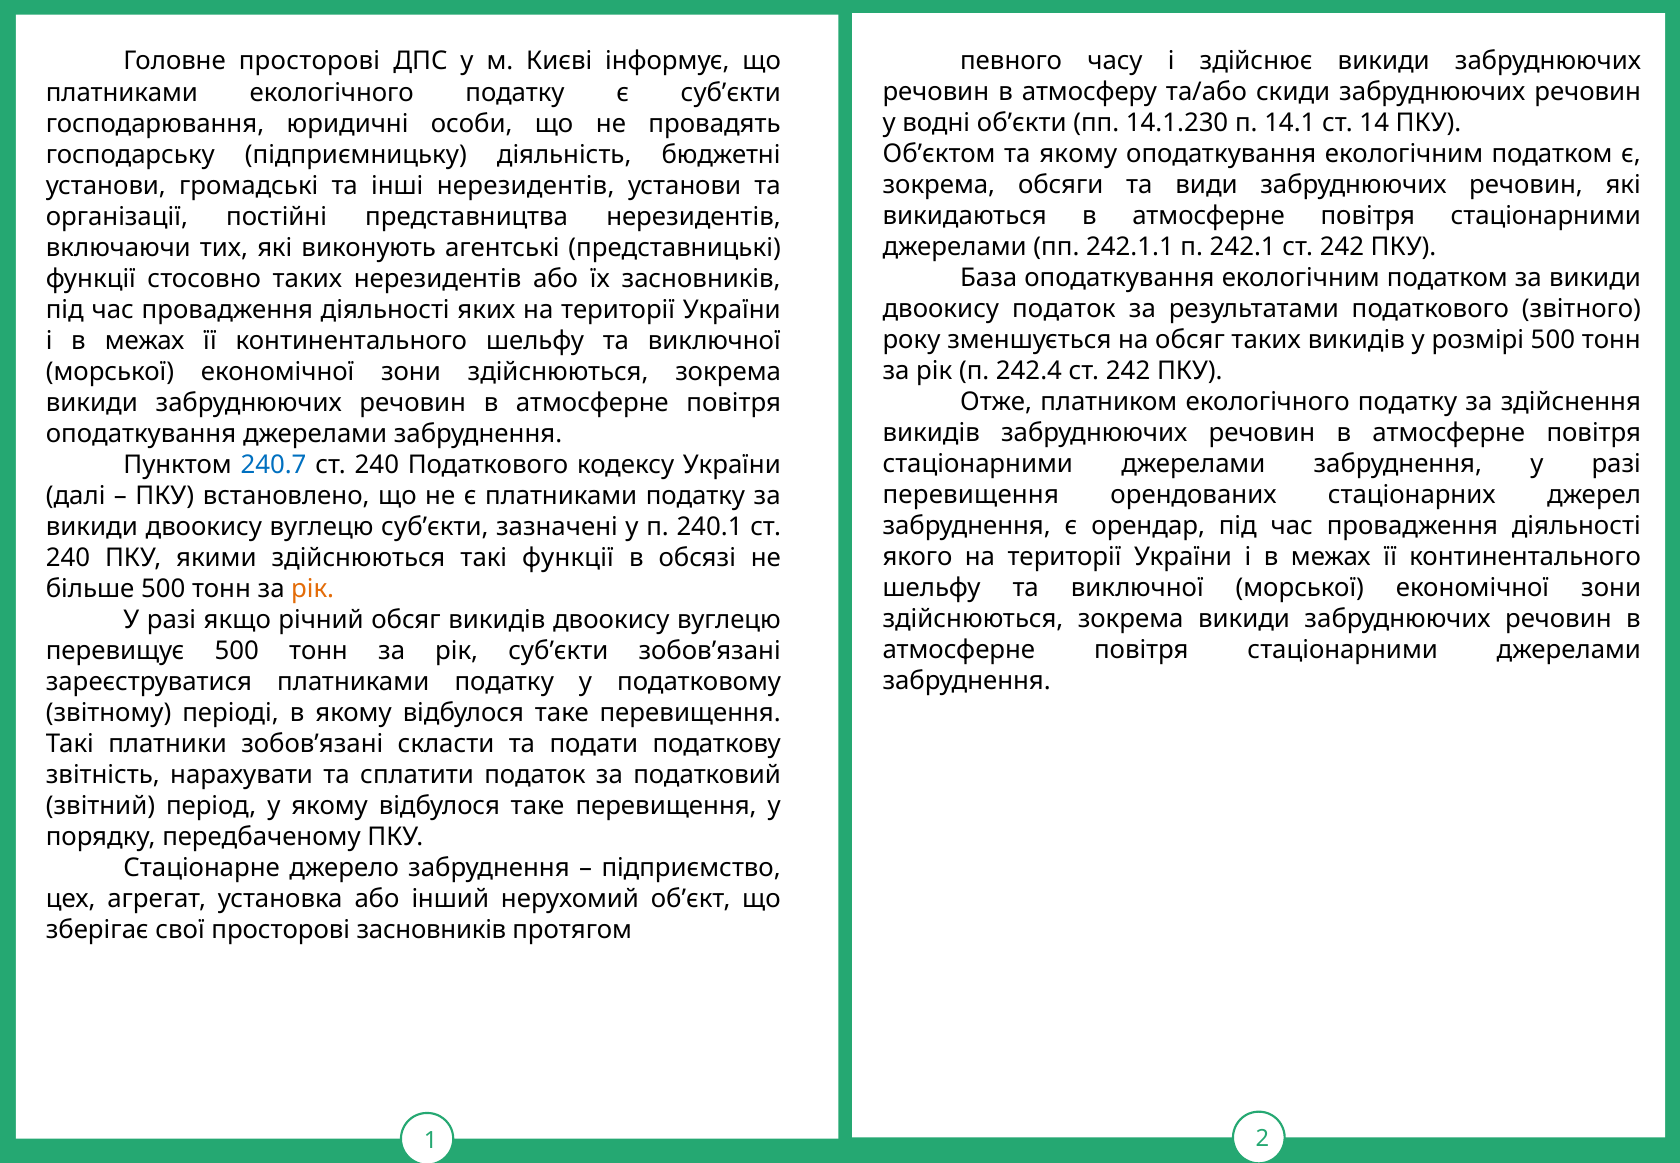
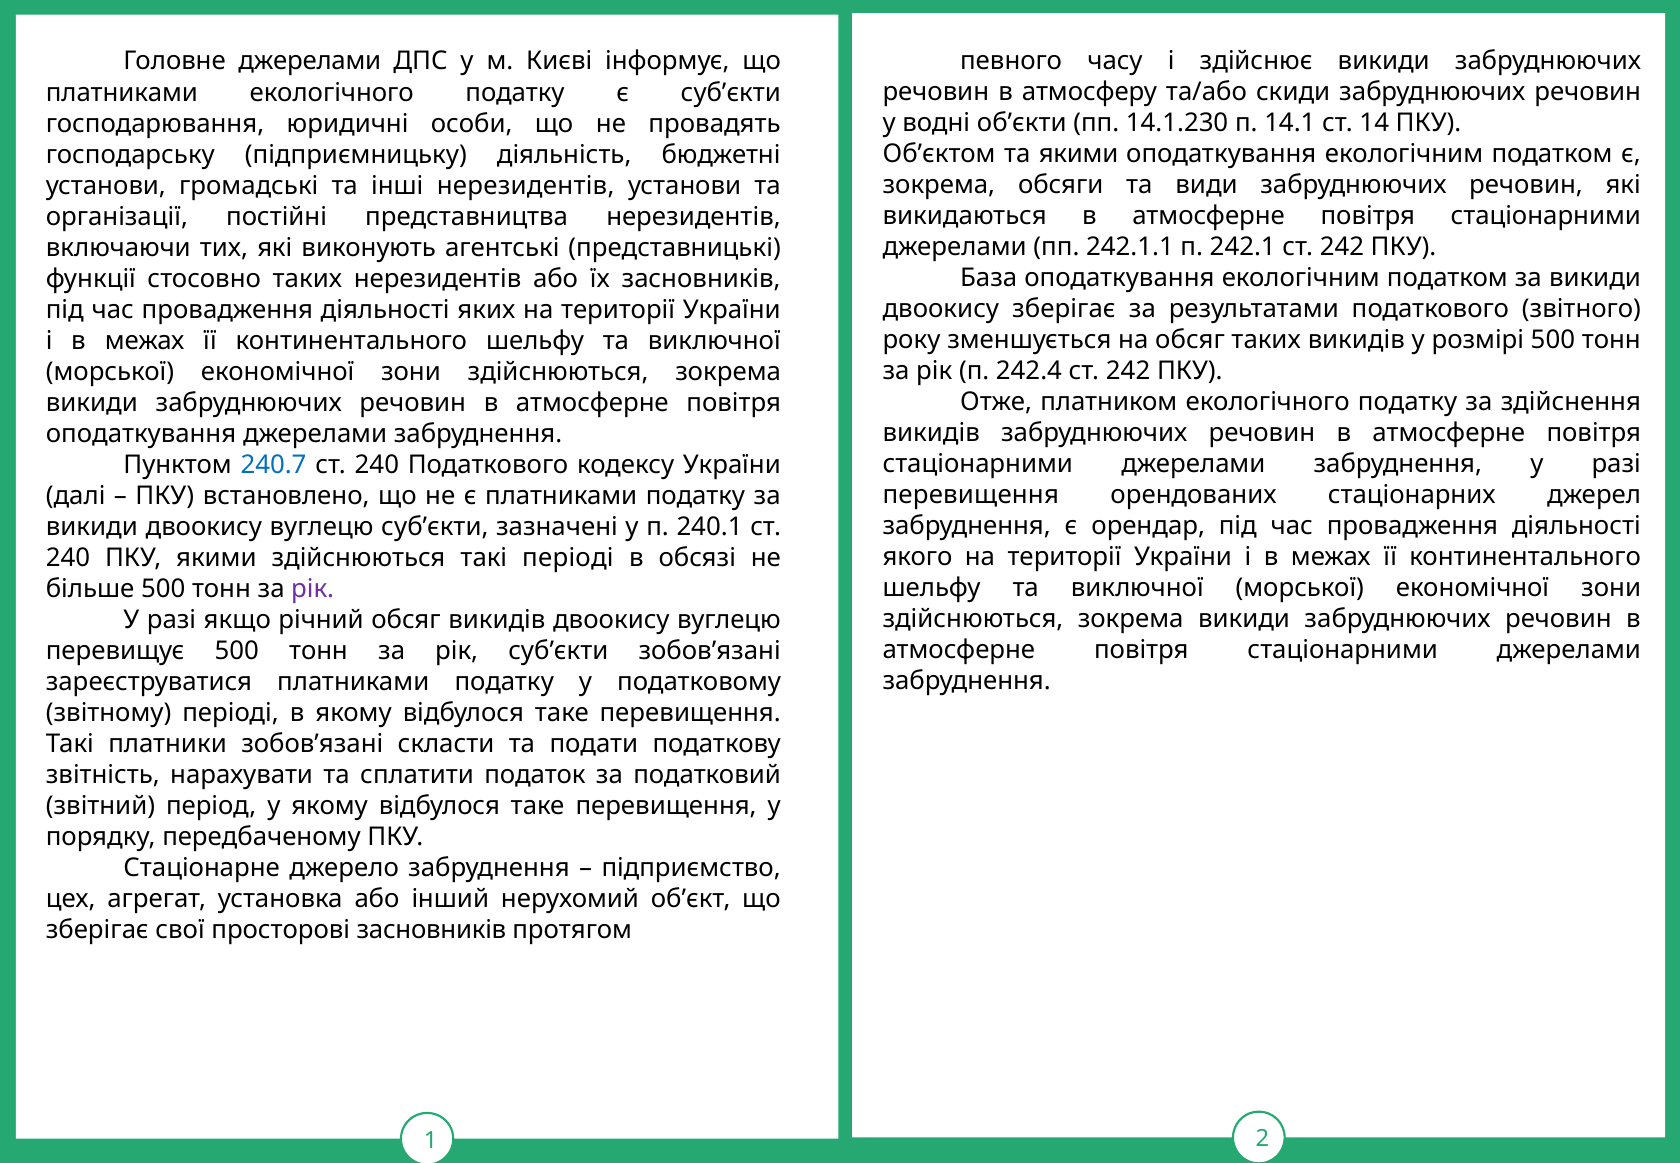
Головне просторові: просторові -> джерелами (310, 61)
та якому: якому -> якими (1079, 154)
двоокису податок: податок -> зберігає (1064, 309)
такі функції: функції -> періоді (568, 558)
рік colour: orange -> purple (313, 589)
